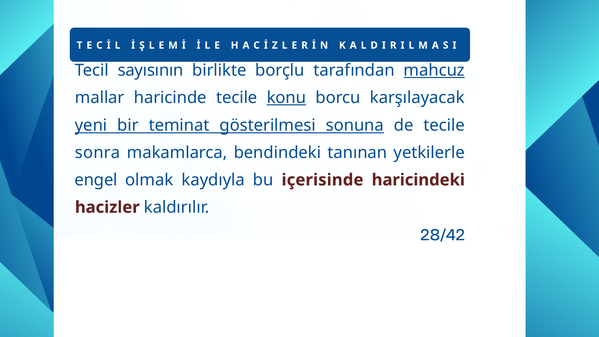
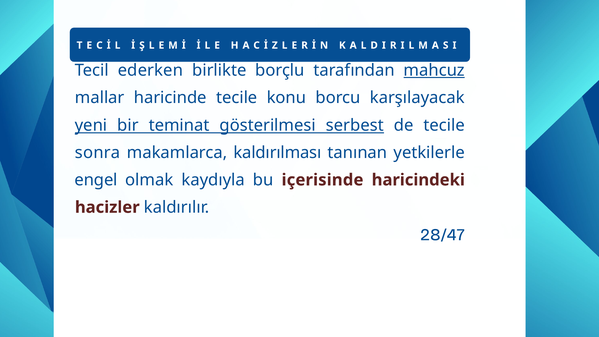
sayısının: sayısının -> ederken (150, 70)
konu underline: present -> none (286, 98)
sonuna: sonuna -> serbest (355, 125)
bendindeki: bendindeki -> kaldırılması (277, 153)
28/42: 28/42 -> 28/47 (442, 235)
